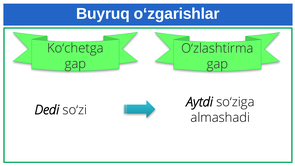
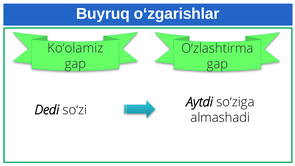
Ko‘chetga: Ko‘chetga -> Ko‘olamiz (75, 48)
